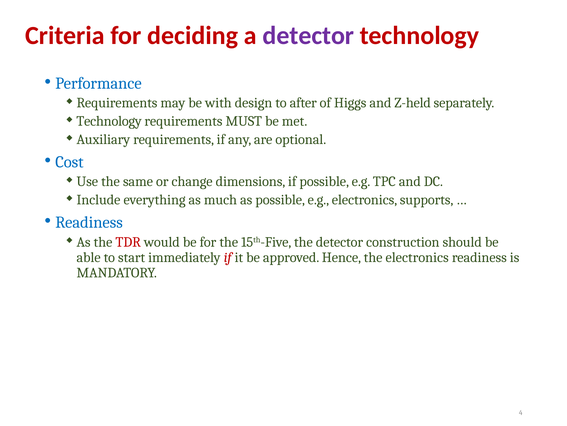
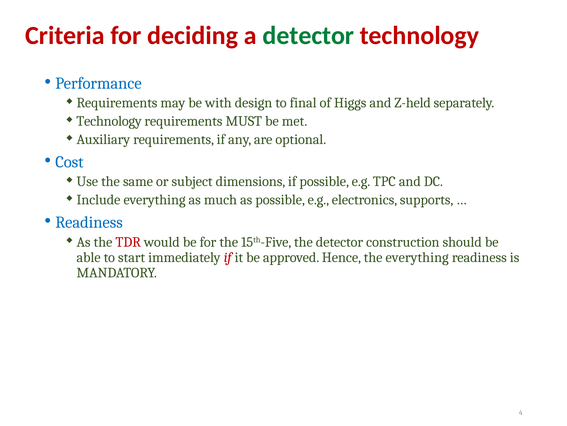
detector colour: purple -> green (308, 36)
after: after -> final (303, 103)
change: change -> subject (192, 181)
the electronics: electronics -> everything (417, 257)
